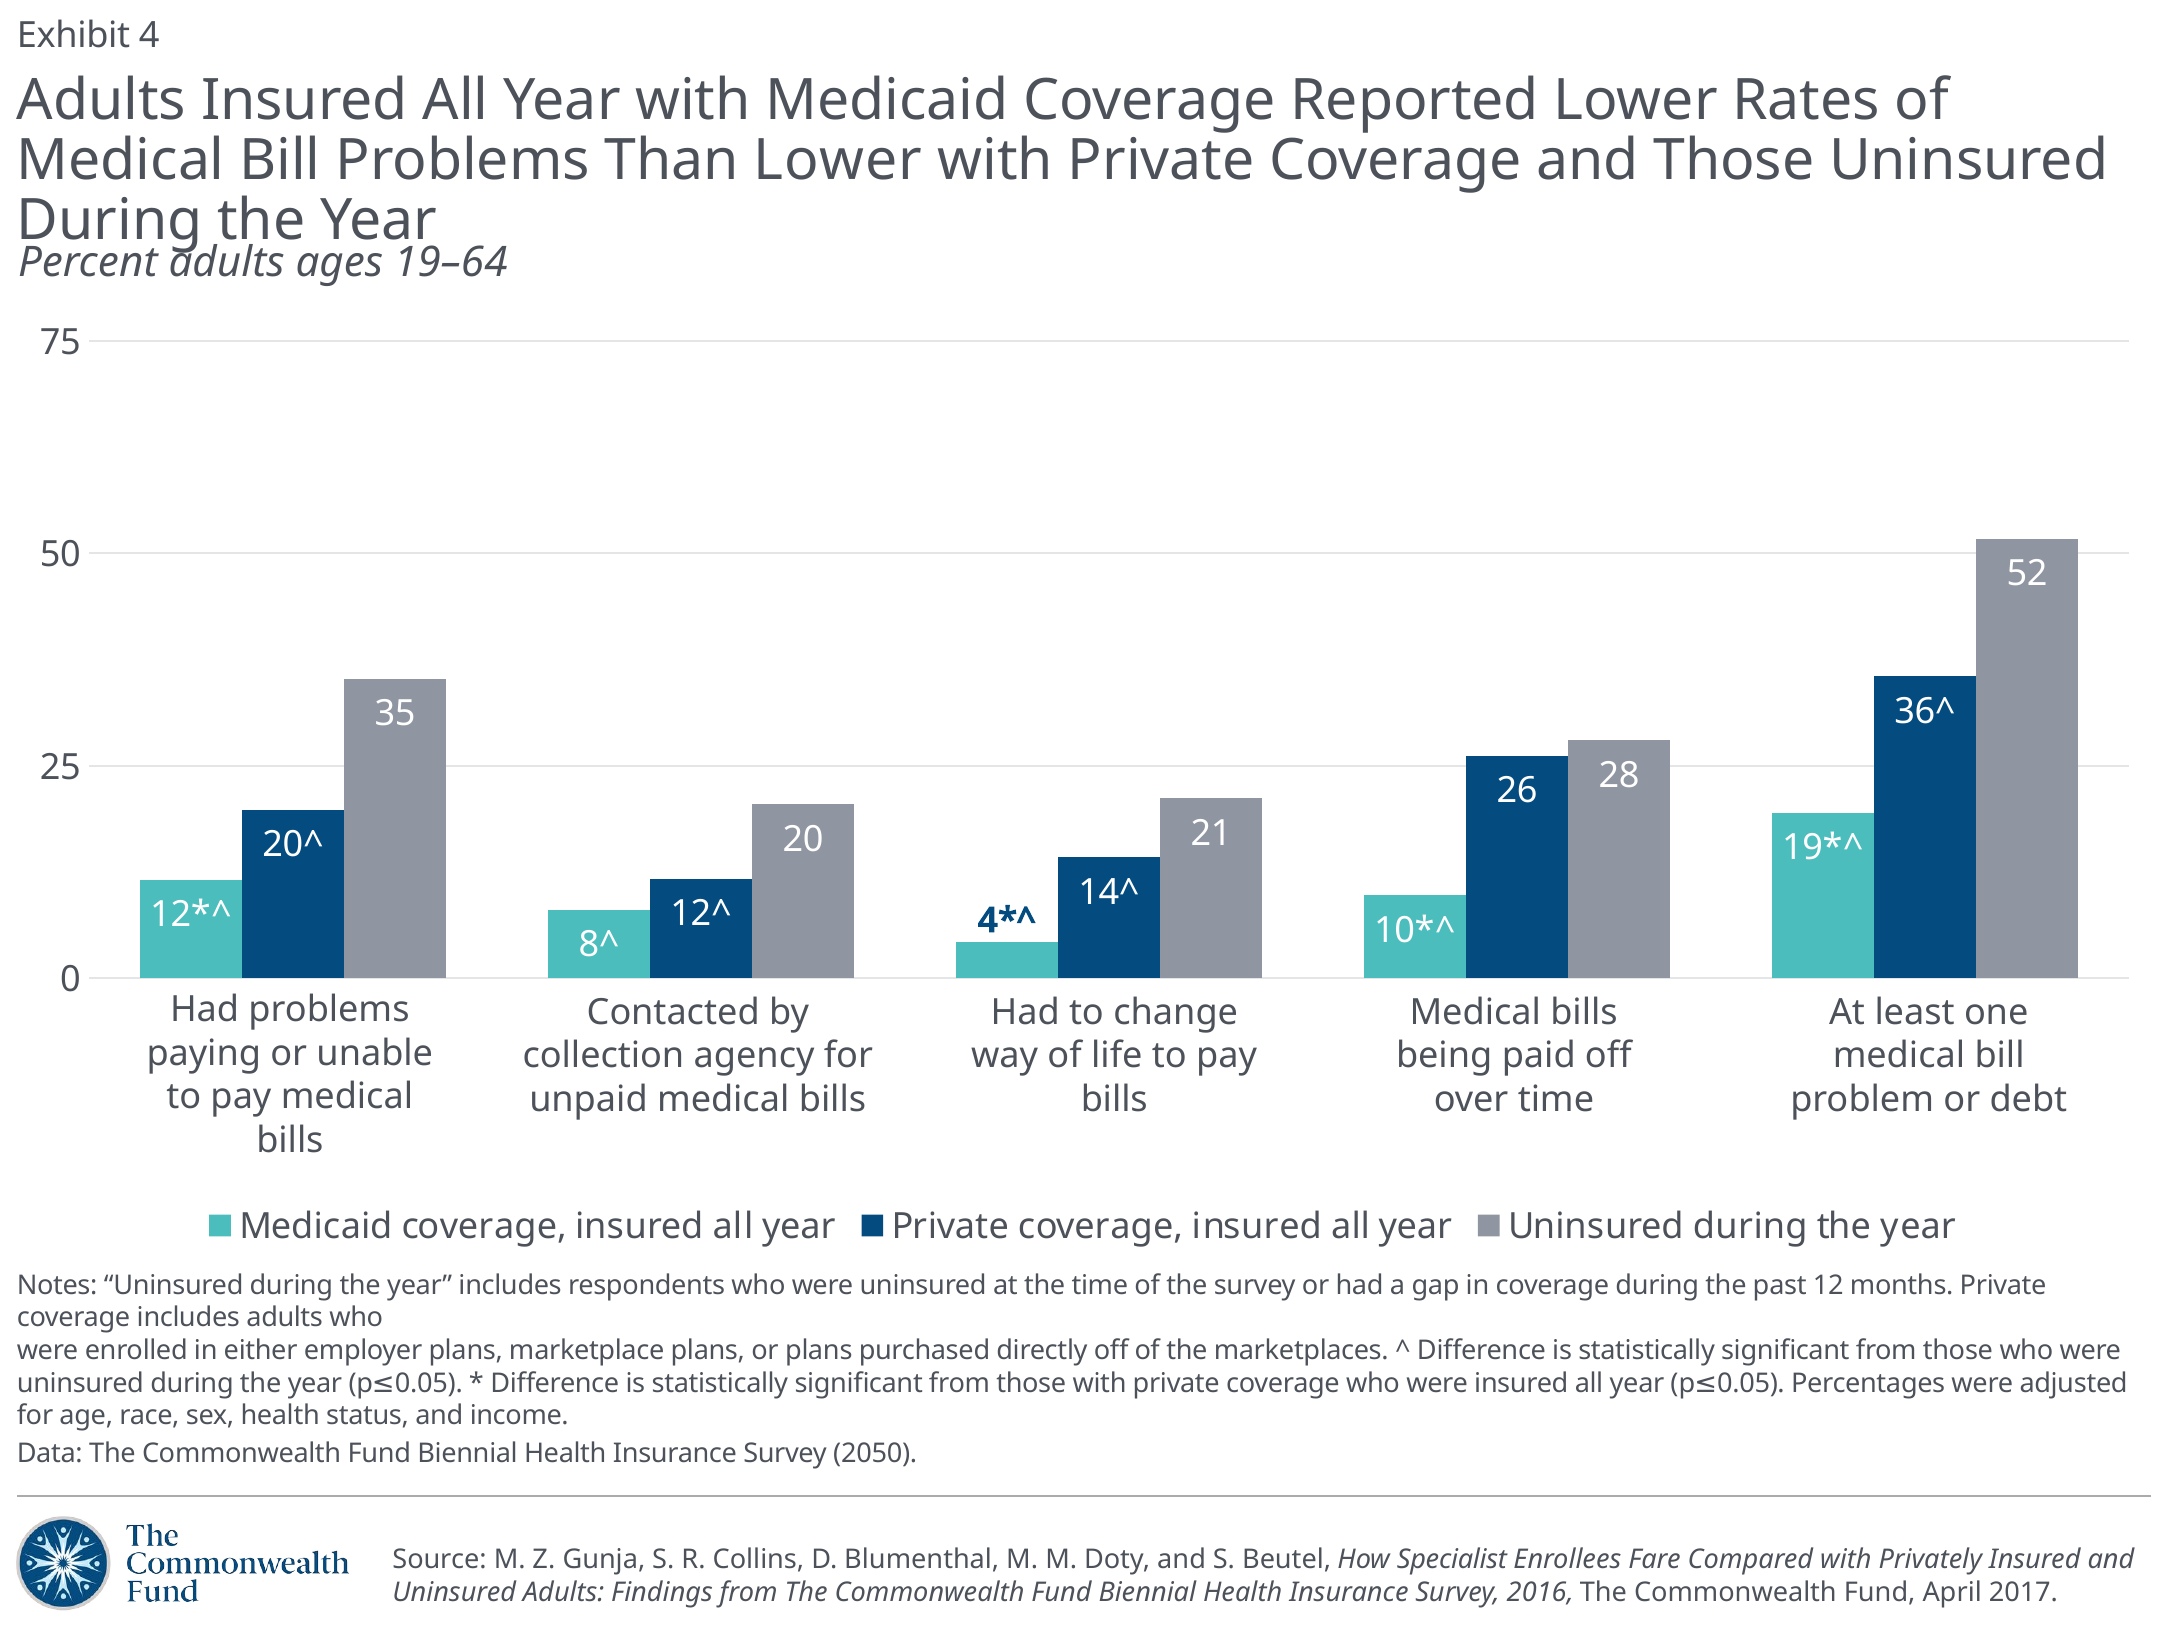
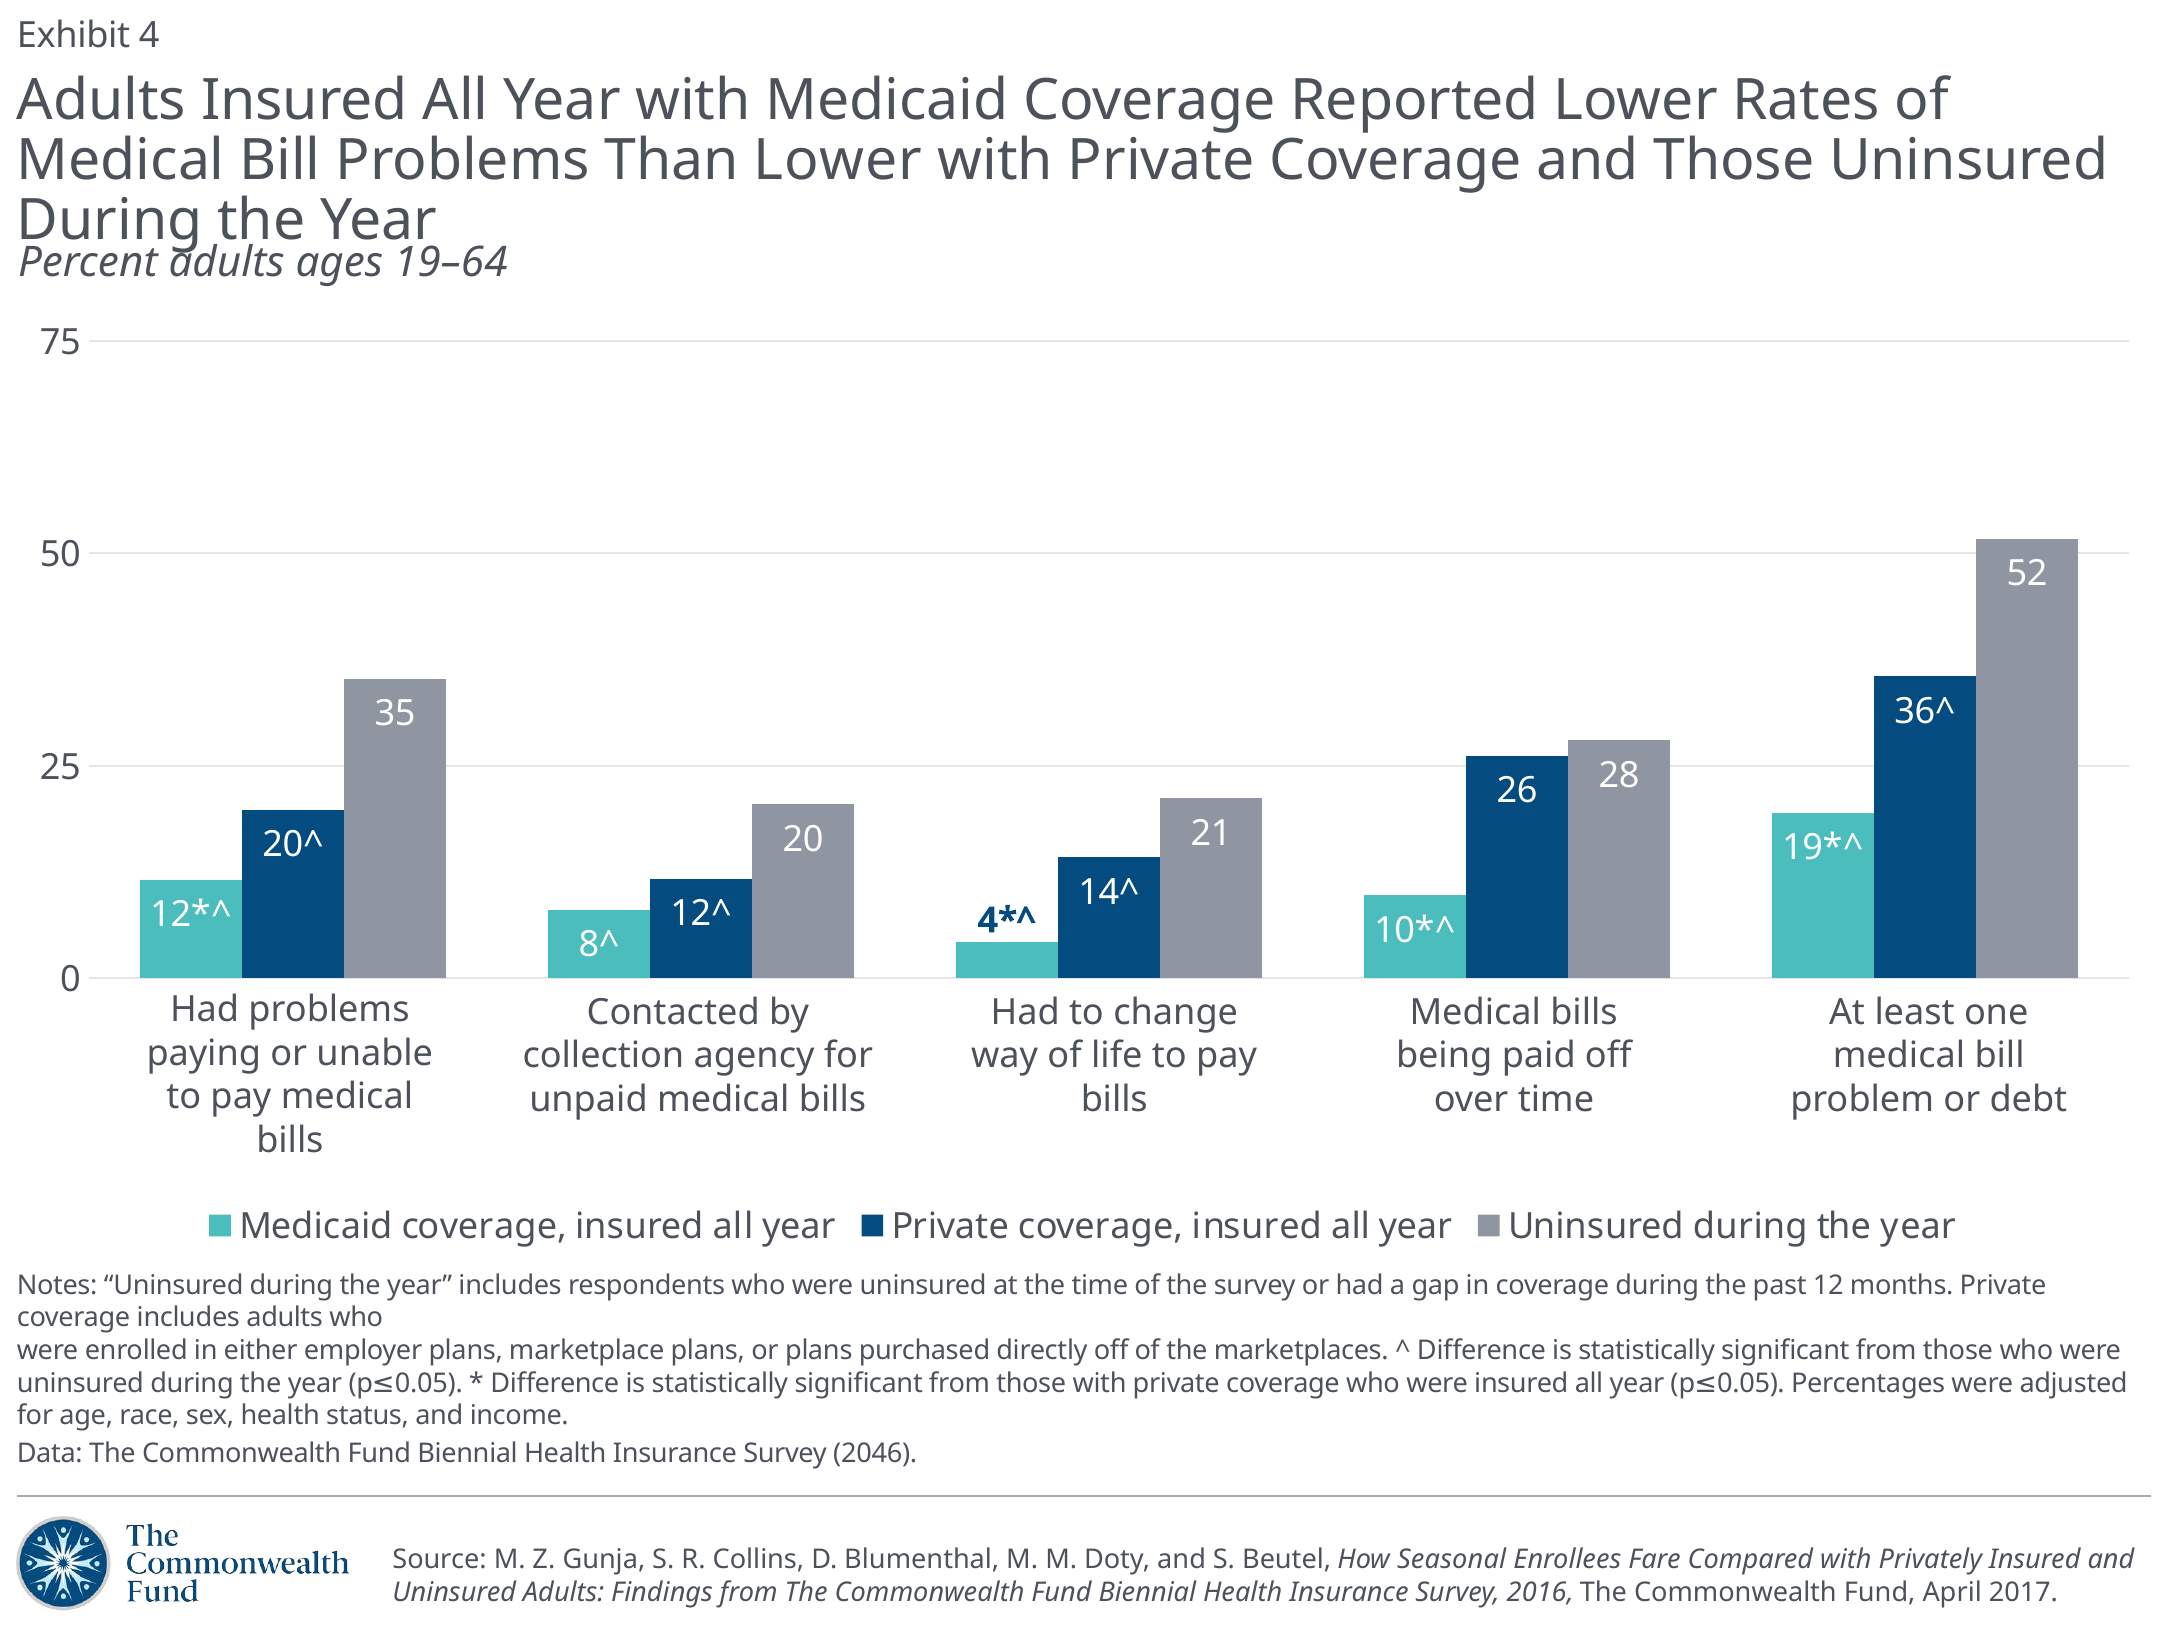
2050: 2050 -> 2046 (875, 1454)
Specialist: Specialist -> Seasonal (1452, 1560)
